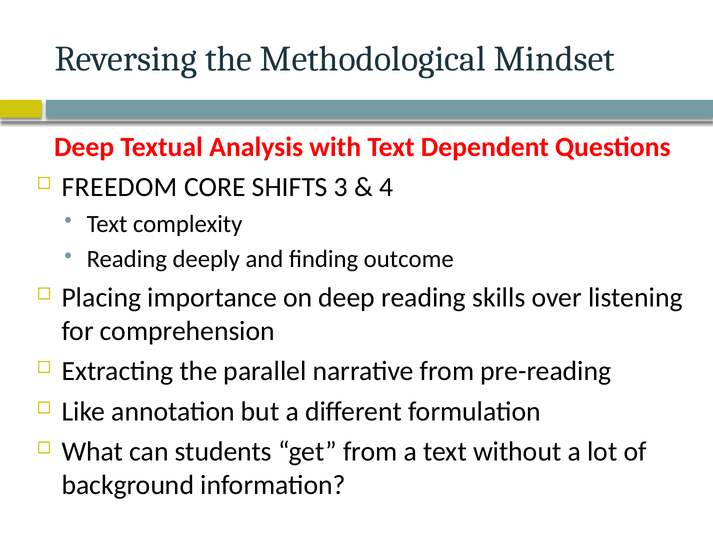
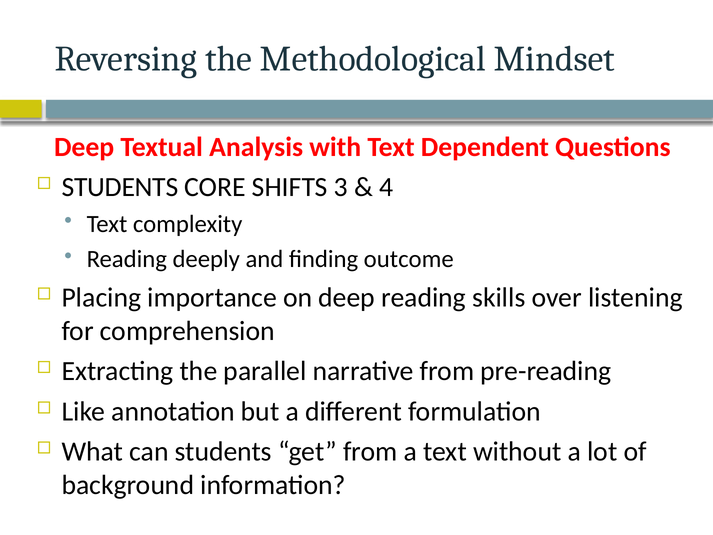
FREEDOM: FREEDOM -> STUDENTS (120, 187)
